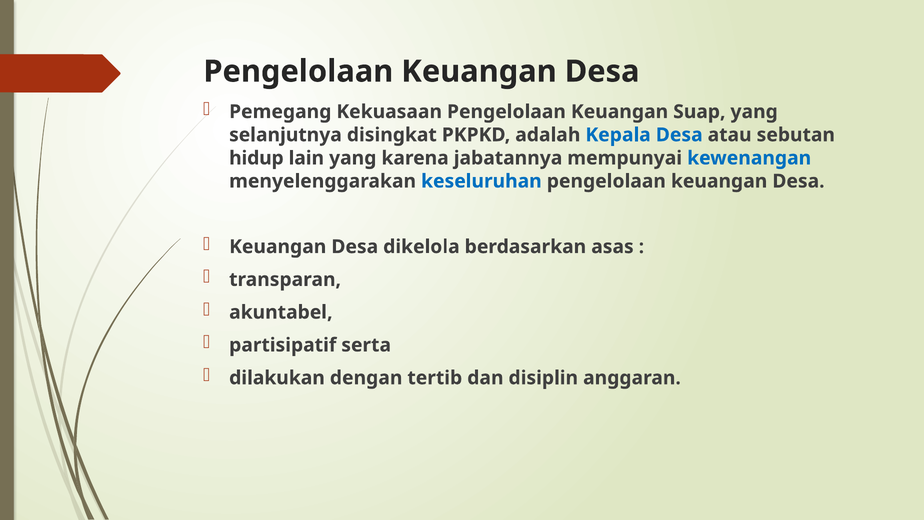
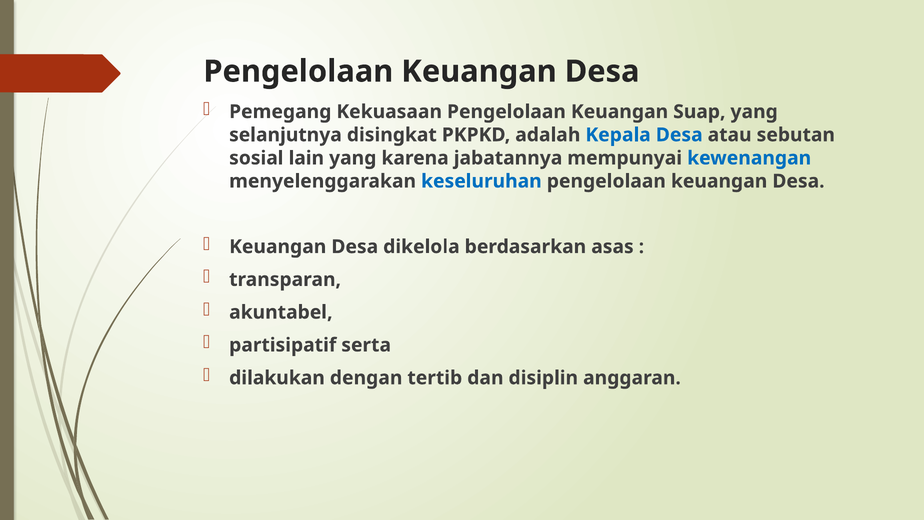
hidup: hidup -> sosial (256, 158)
